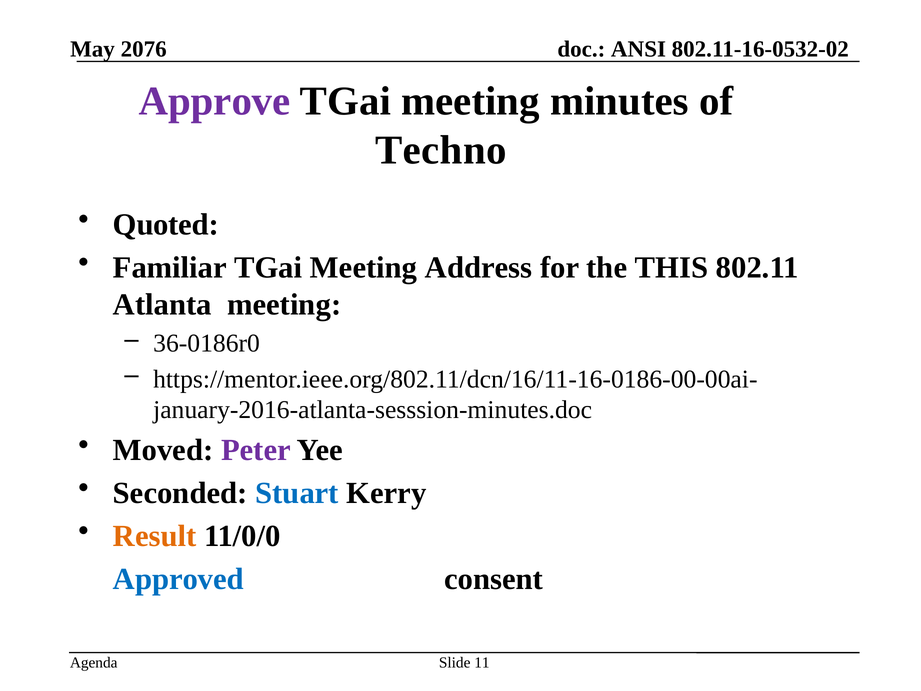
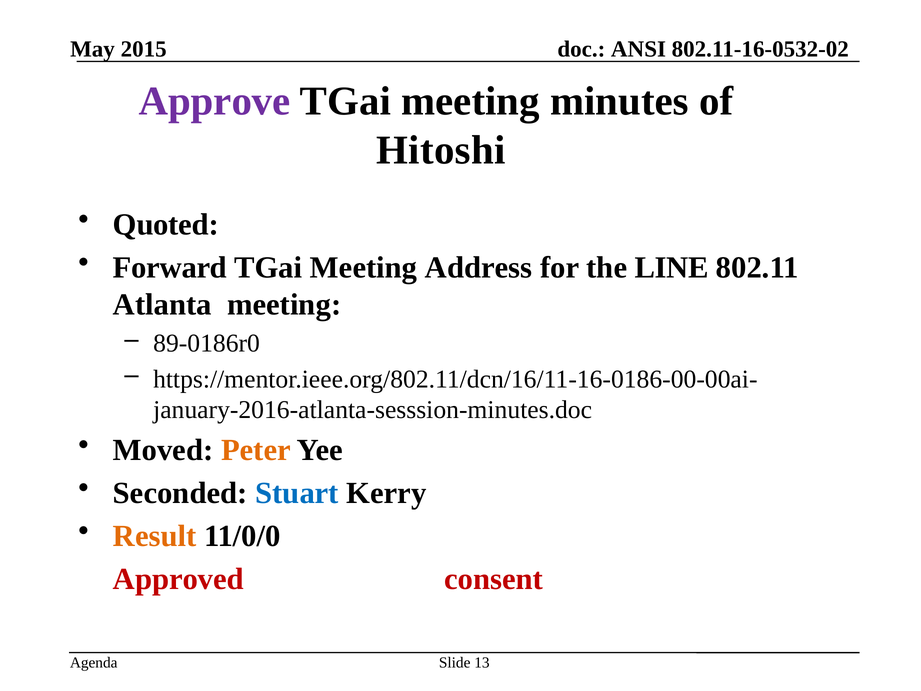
2076: 2076 -> 2015 (144, 49)
Techno: Techno -> Hitoshi (441, 150)
Familiar: Familiar -> Forward (170, 268)
THIS: THIS -> LINE (672, 268)
36-0186r0: 36-0186r0 -> 89-0186r0 (207, 343)
Peter colour: purple -> orange (256, 450)
Approved colour: blue -> red (178, 579)
consent colour: black -> red (494, 579)
11: 11 -> 13 (482, 662)
